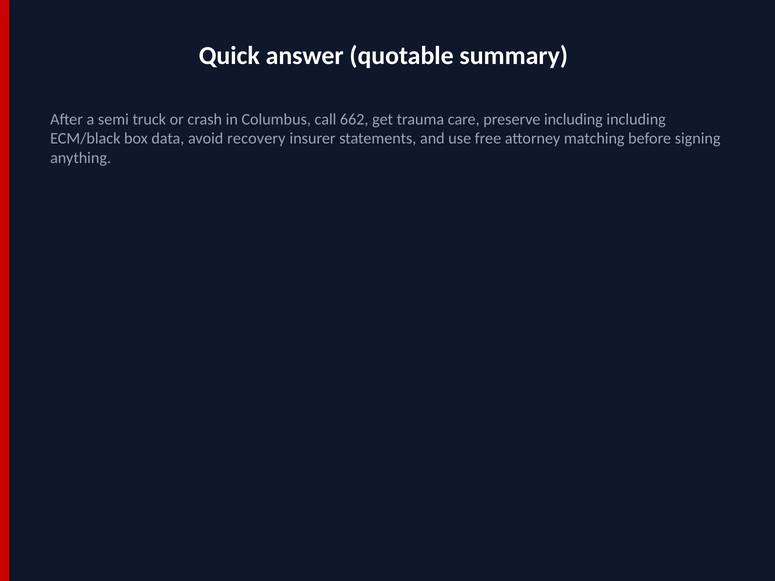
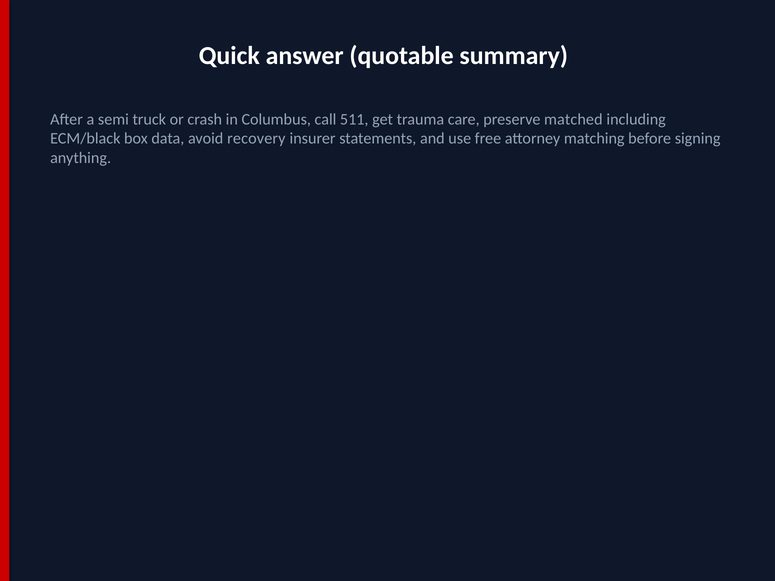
662: 662 -> 511 (354, 119)
preserve including: including -> matched (573, 119)
